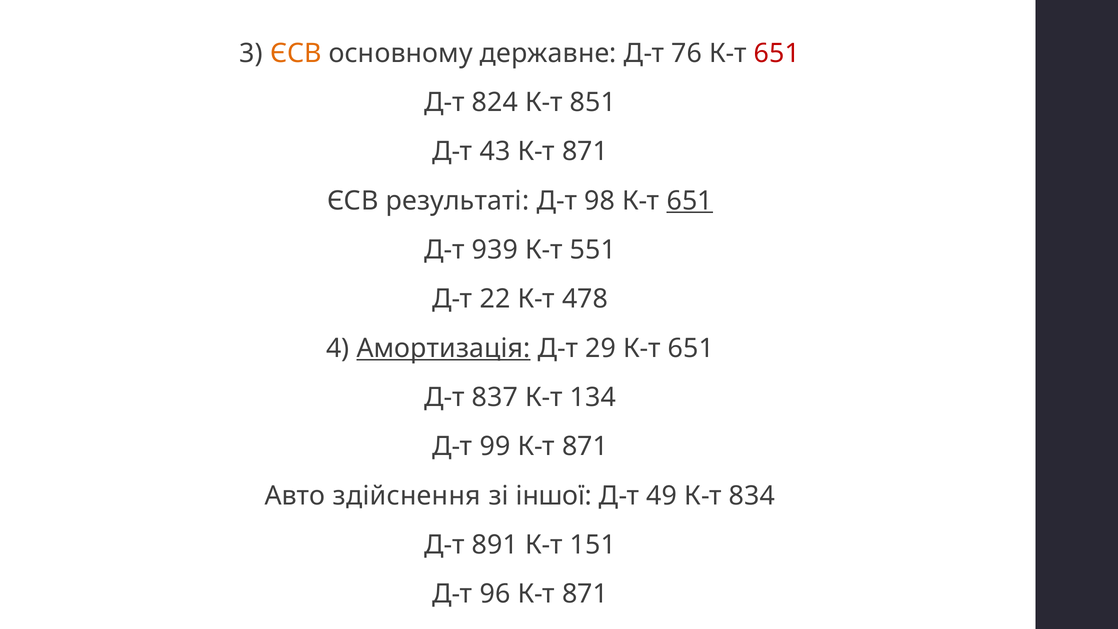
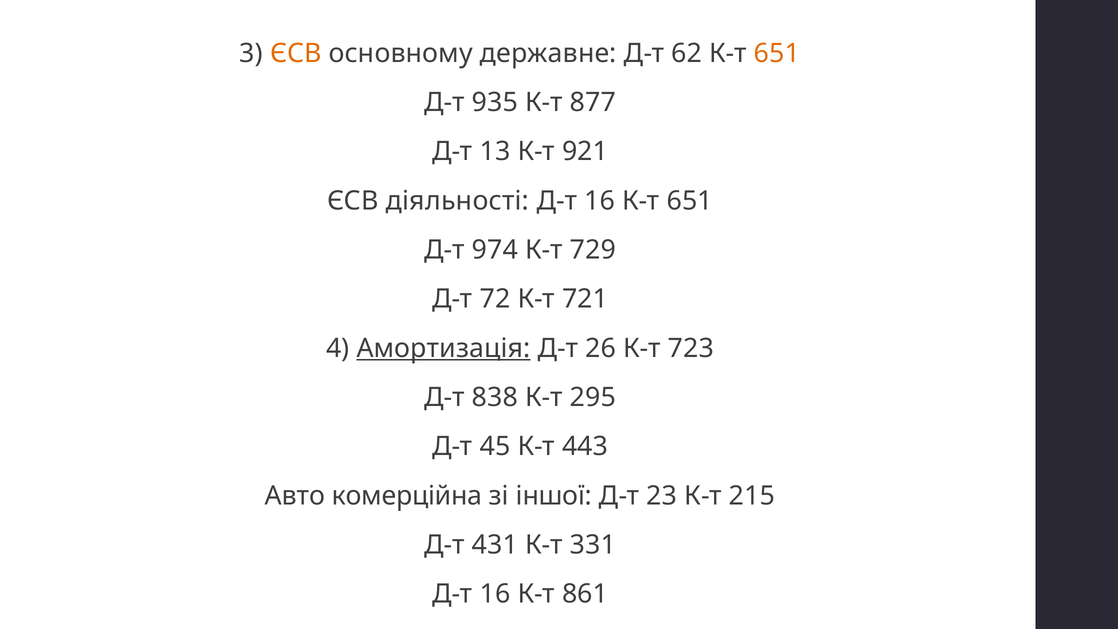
76: 76 -> 62 (687, 53)
651 colour: red -> orange (777, 53)
824: 824 -> 935 (495, 102)
851: 851 -> 877 (593, 102)
43: 43 -> 13 (495, 152)
871: 871 -> 921 (585, 152)
результаті: результаті -> діяльності (457, 201)
98: 98 -> 16 (600, 201)
651 underline: present -> none (690, 201)
939: 939 -> 974 (495, 250)
551: 551 -> 729 (593, 250)
22: 22 -> 72 (495, 299)
478: 478 -> 721 (585, 299)
29: 29 -> 26 (601, 348)
651: 651 -> 723 (691, 348)
837: 837 -> 838 (495, 397)
134: 134 -> 295 (593, 397)
99: 99 -> 45 (495, 447)
871: 871 -> 443 (585, 447)
здійснення: здійснення -> комерційна (407, 496)
49: 49 -> 23 (662, 496)
834: 834 -> 215 (752, 496)
891: 891 -> 431 (495, 545)
151: 151 -> 331 (593, 545)
96: 96 -> 16 (495, 594)
871: 871 -> 861 (585, 594)
